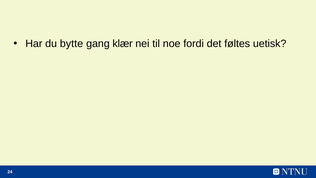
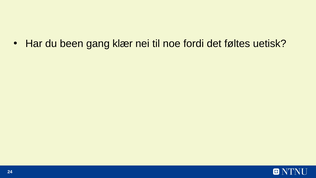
bytte: bytte -> been (72, 44)
